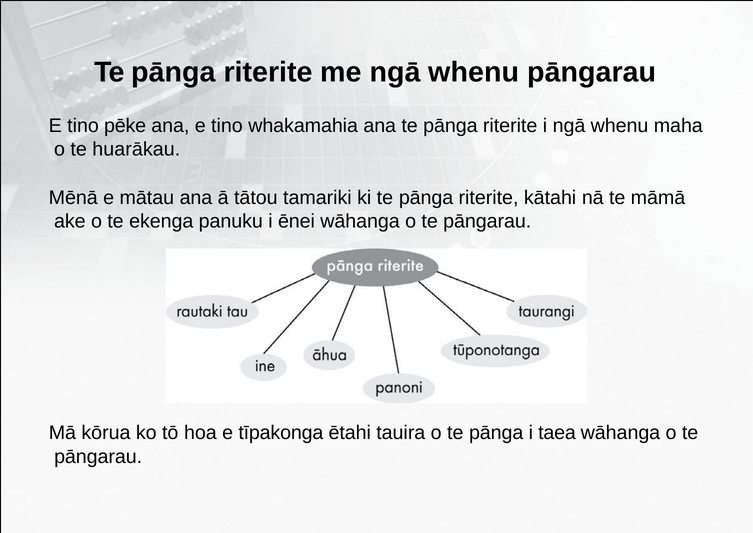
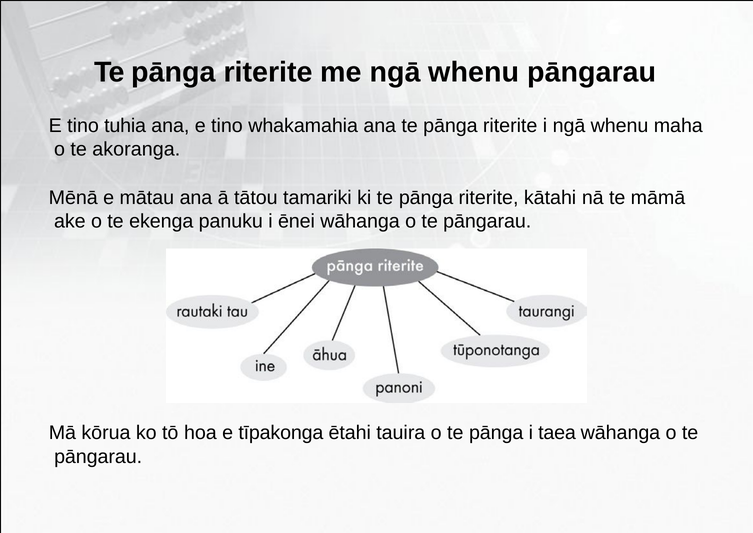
pēke: pēke -> tuhia (125, 126)
huarākau: huarākau -> akoranga (136, 149)
